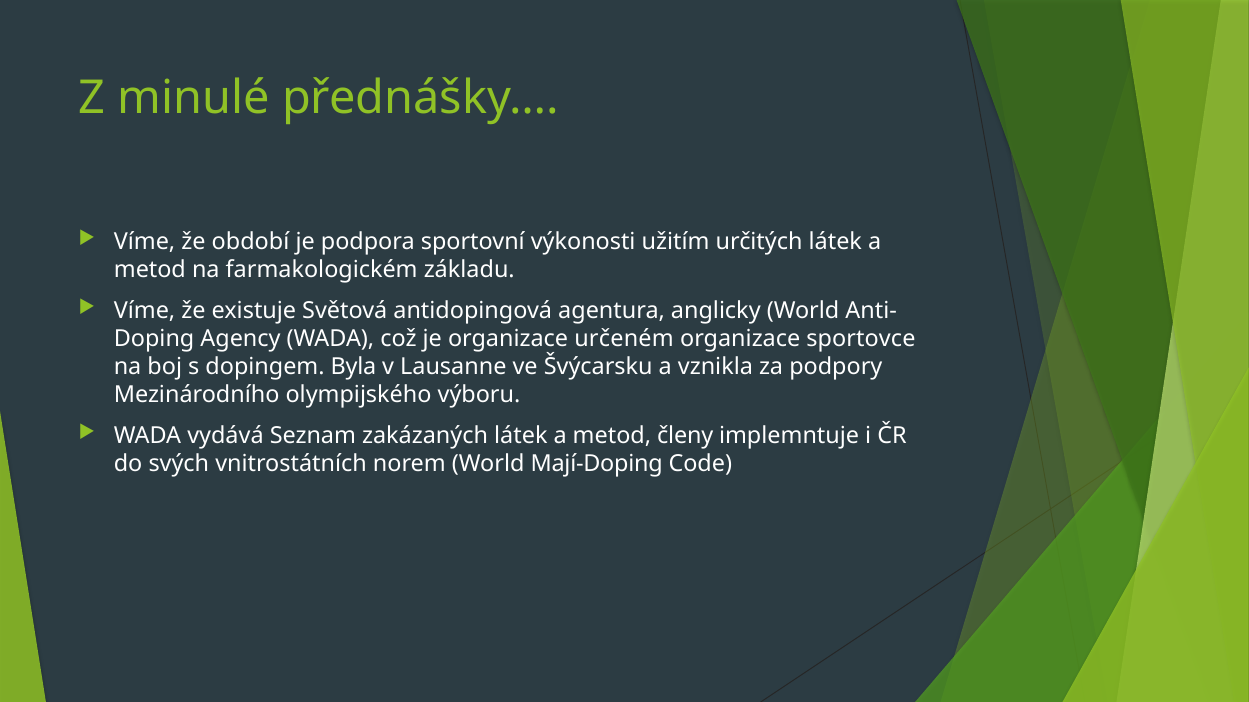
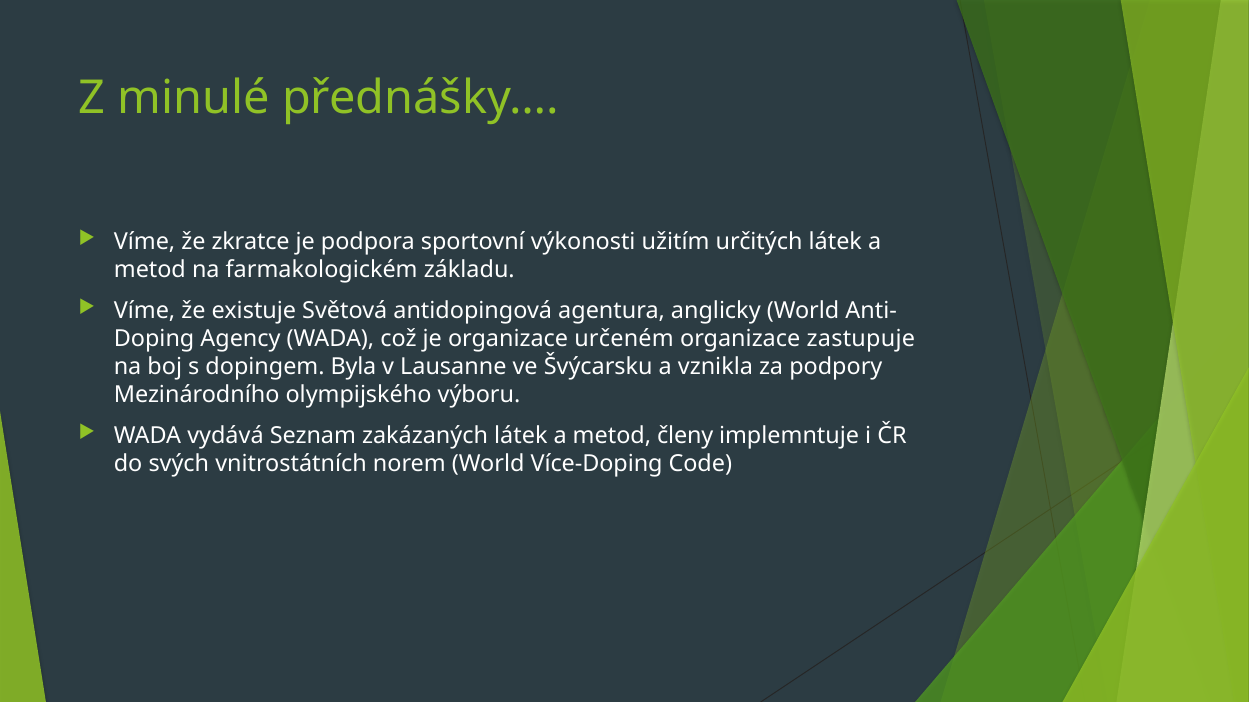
období: období -> zkratce (251, 242)
sportovce: sportovce -> zastupuje (861, 339)
Mají-Doping: Mají-Doping -> Více-Doping (597, 464)
